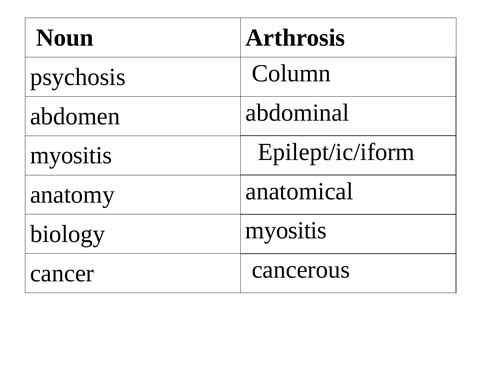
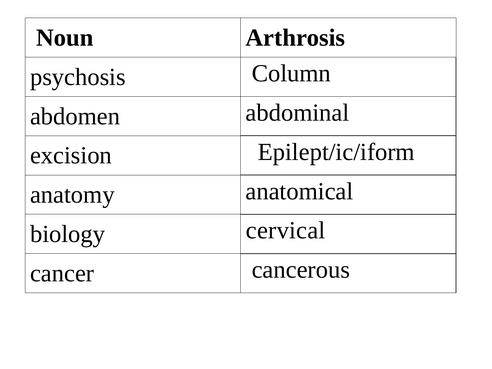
myositis: myositis -> excision (71, 156)
biology myositis: myositis -> cervical (286, 231)
